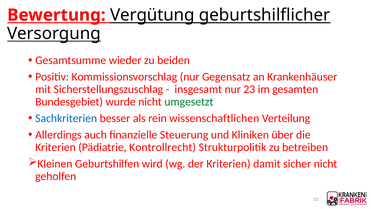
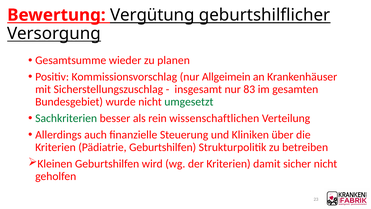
beiden: beiden -> planen (174, 60)
Gegensatz: Gegensatz -> Allgeimein (226, 77)
nur 23: 23 -> 83 (249, 89)
Sachkriterien colour: blue -> green (66, 118)
Pädiatrie Kontrollrecht: Kontrollrecht -> Geburtshilfen (163, 147)
